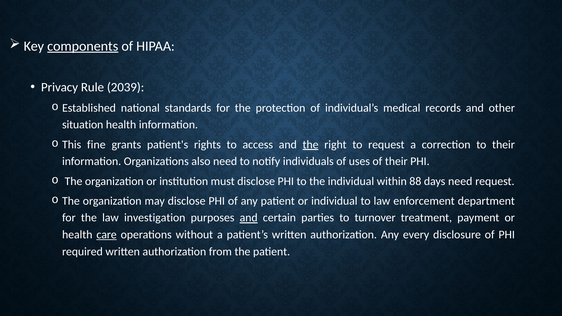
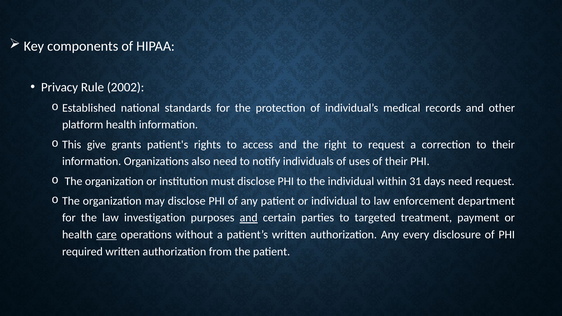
components underline: present -> none (83, 46)
2039: 2039 -> 2002 (126, 87)
situation: situation -> platform (83, 125)
fine: fine -> give (96, 145)
the underline: present -> none (311, 145)
88: 88 -> 31 (415, 181)
turnover: turnover -> targeted (375, 218)
